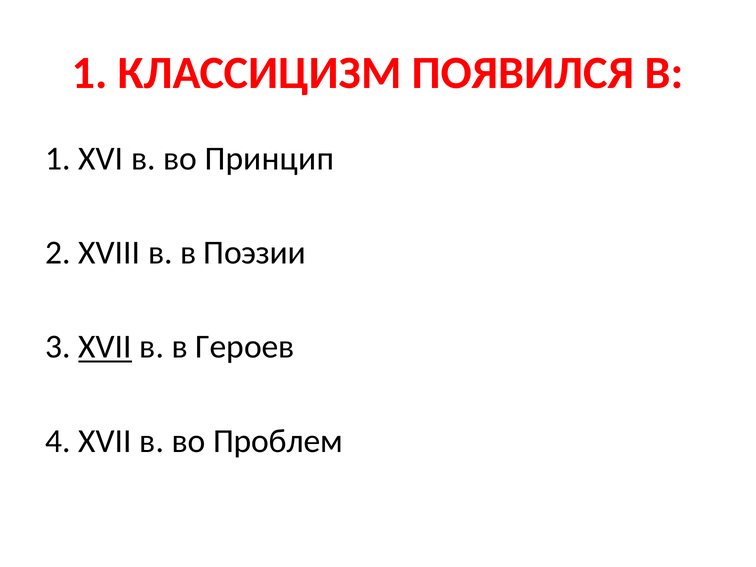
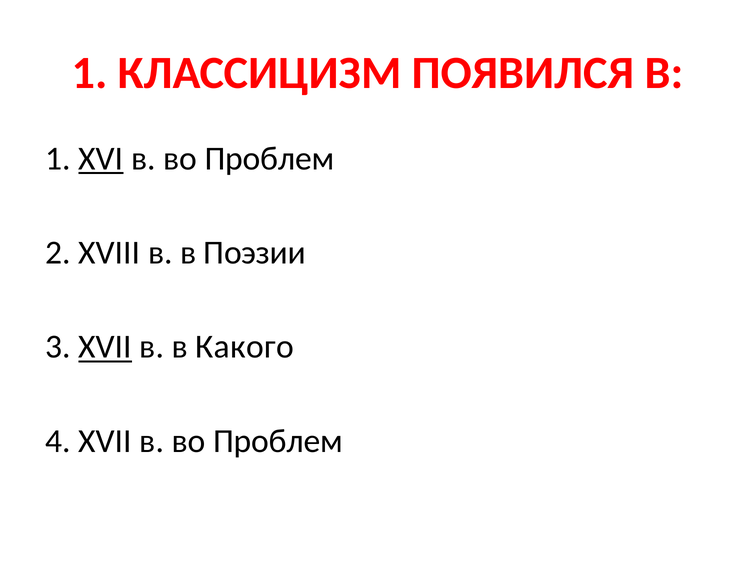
XVI underline: none -> present (101, 159)
Принцип: Принцип -> Проблем (269, 159)
Героев: Героев -> Какого (245, 347)
